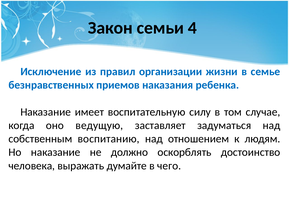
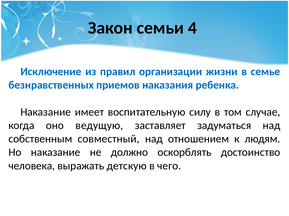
воспитанию: воспитанию -> совместный (109, 139)
думайте: думайте -> детскую (127, 166)
